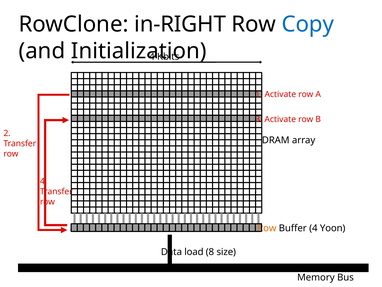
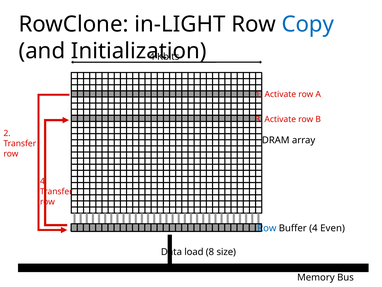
in-RIGHT: in-RIGHT -> in-LIGHT (180, 24)
Row colour: orange -> blue (267, 228)
Yoon: Yoon -> Even (333, 228)
